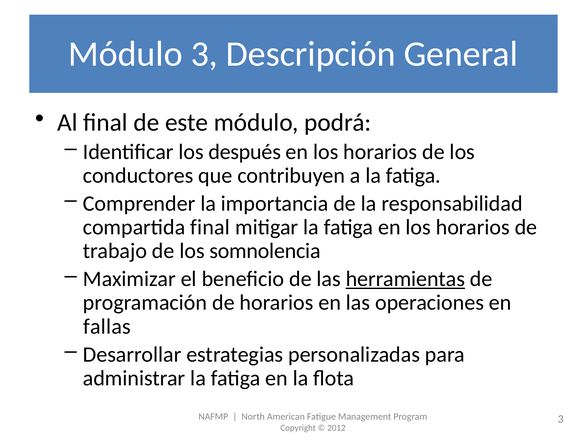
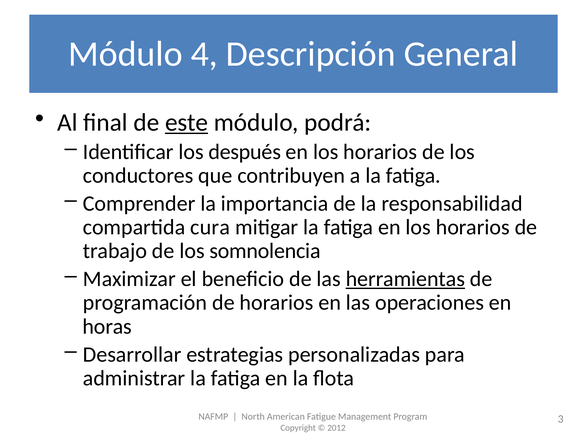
Módulo 3: 3 -> 4 (204, 54)
este underline: none -> present (187, 123)
compartida final: final -> cura (210, 227)
fallas: fallas -> horas (107, 327)
